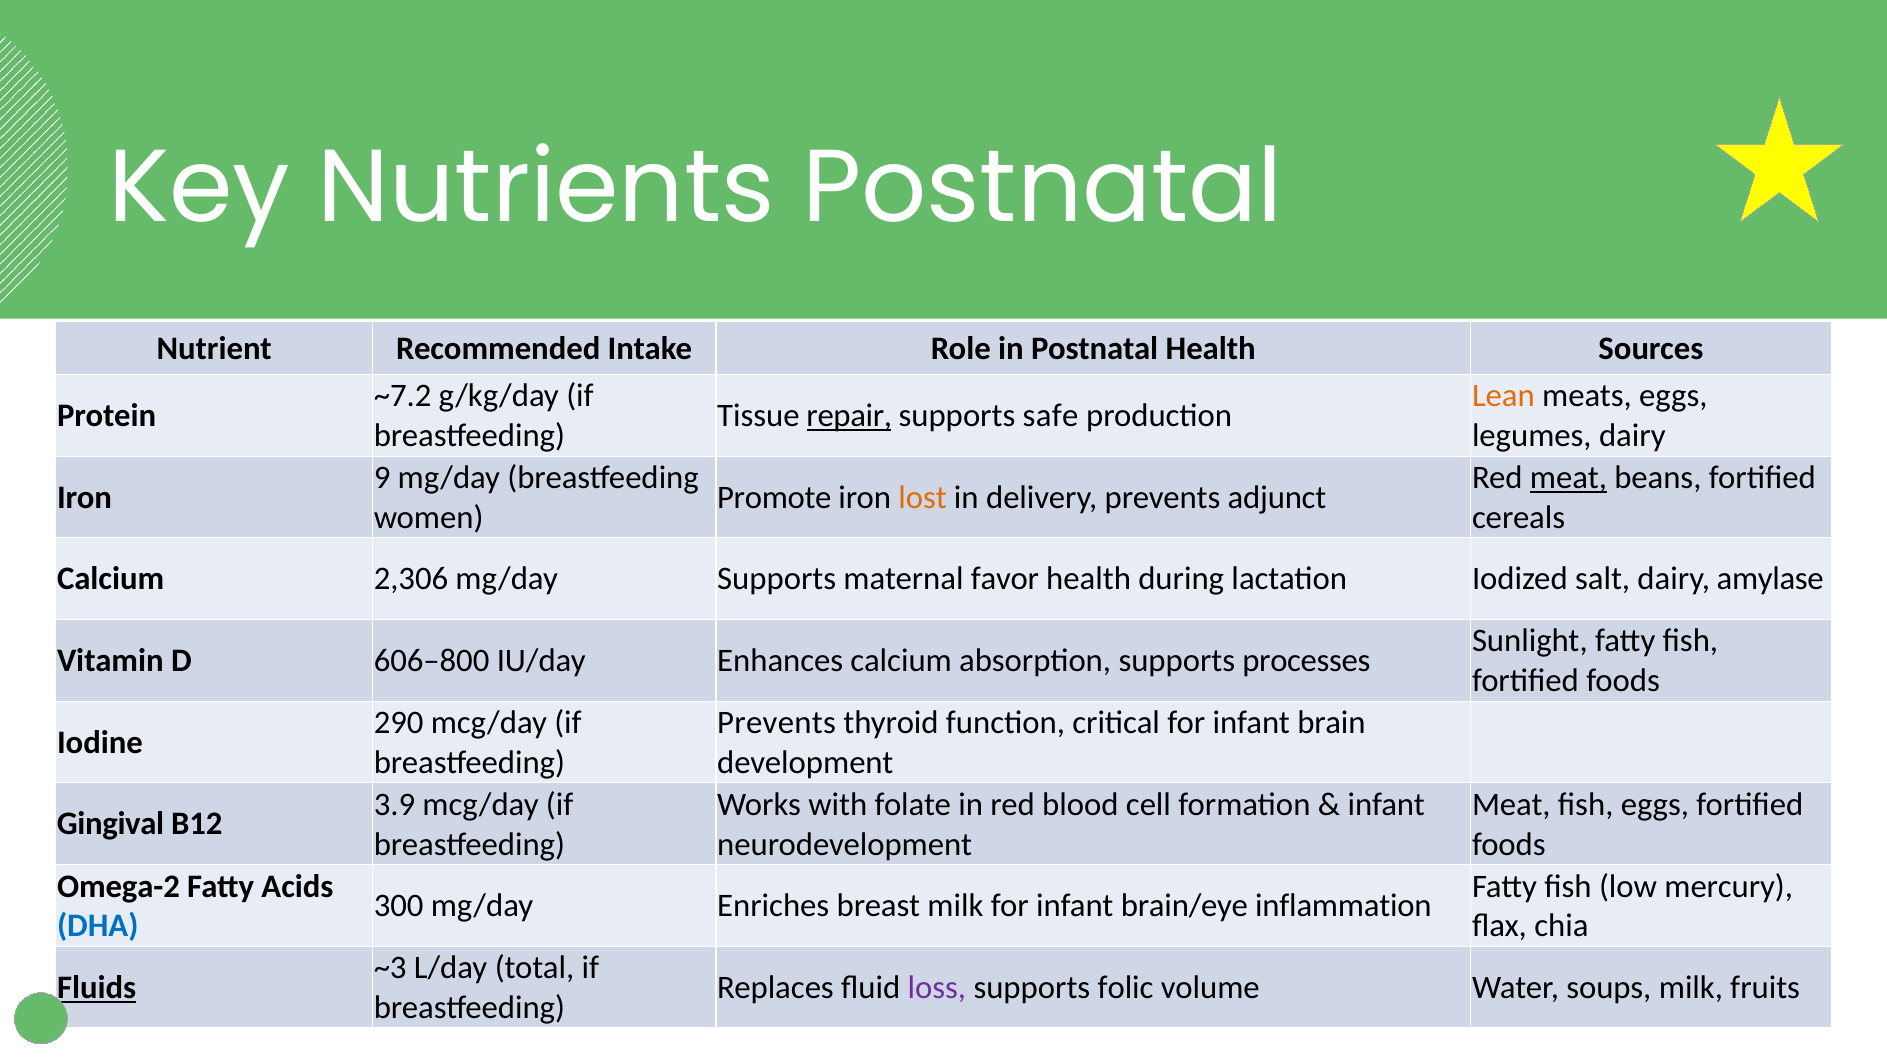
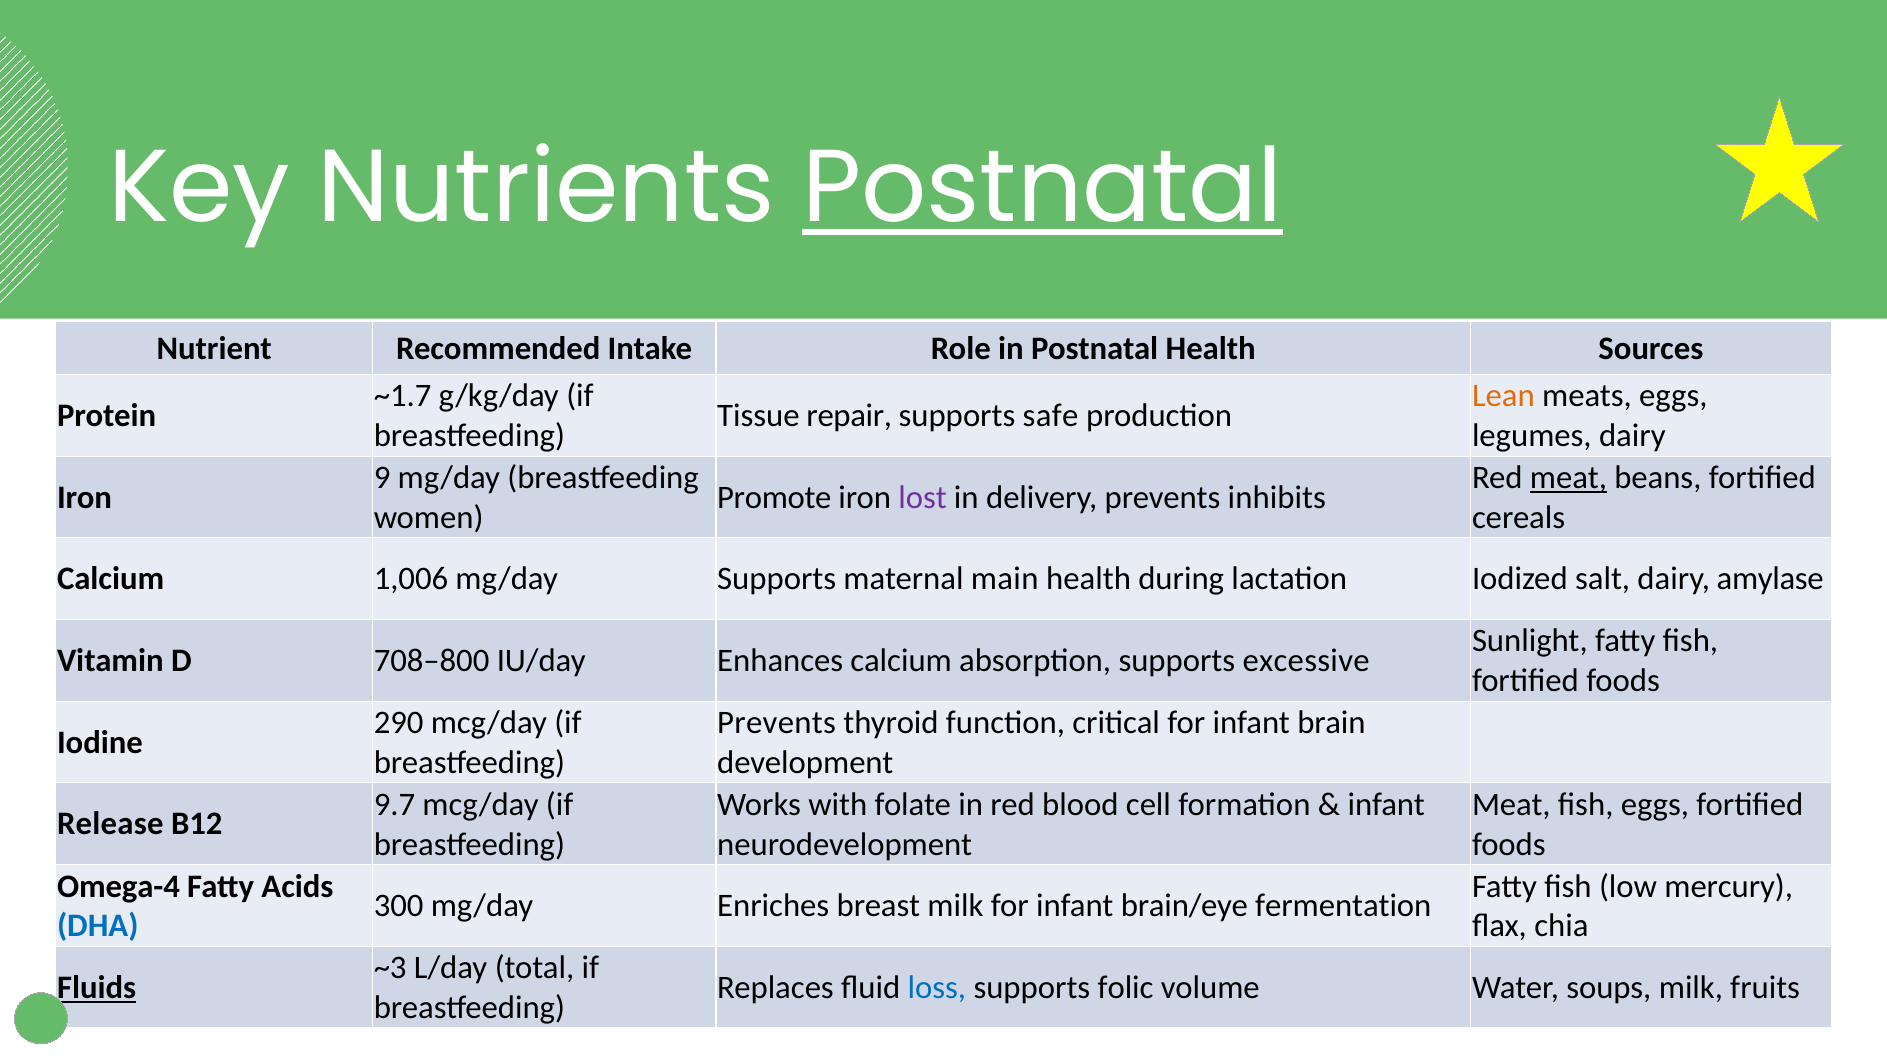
Postnatal underline: none -> present (1043, 188)
~7.2: ~7.2 -> ~1.7 (403, 396)
repair underline: present -> none (849, 415)
lost colour: orange -> purple (923, 497)
adjunct: adjunct -> inhibits (1277, 497)
2,306: 2,306 -> 1,006 (411, 579)
favor: favor -> main (1005, 579)
606–800: 606–800 -> 708–800 (432, 660)
processes: processes -> excessive (1306, 660)
3.9: 3.9 -> 9.7 (394, 804)
Gingival: Gingival -> Release (110, 824)
Omega-2: Omega-2 -> Omega-4 (119, 886)
inflammation: inflammation -> fermentation (1343, 905)
loss colour: purple -> blue (937, 987)
